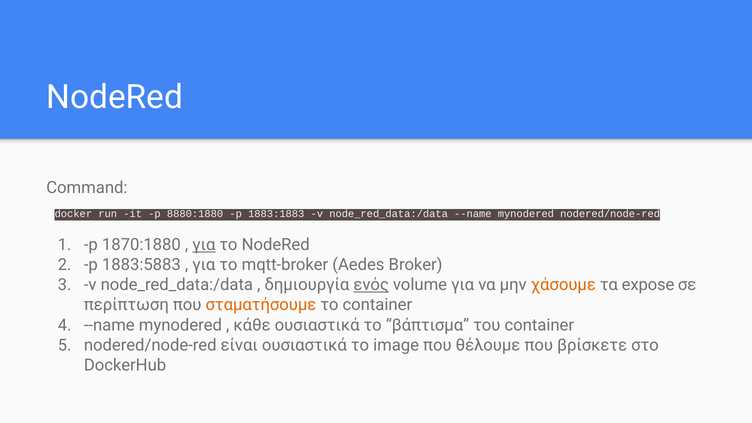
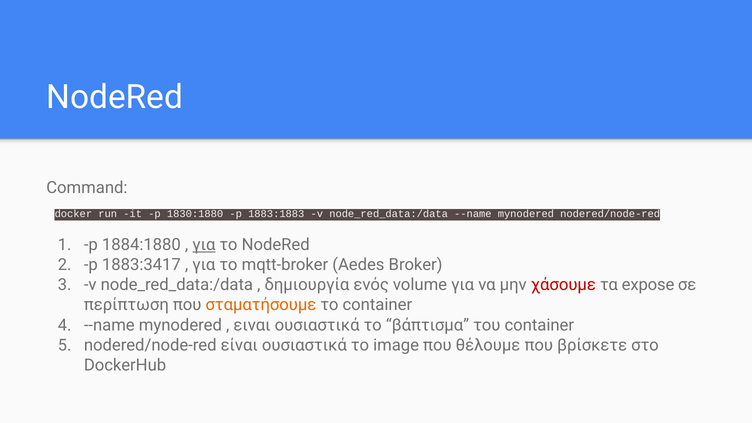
8880:1880: 8880:1880 -> 1830:1880 (195, 214)
1870:1880: 1870:1880 -> 1884:1880 (141, 245)
1883:5883: 1883:5883 -> 1883:3417 (141, 265)
ενός underline: present -> none (371, 285)
χάσουμε colour: orange -> red (563, 285)
κάθε: κάθε -> ειναι (252, 325)
